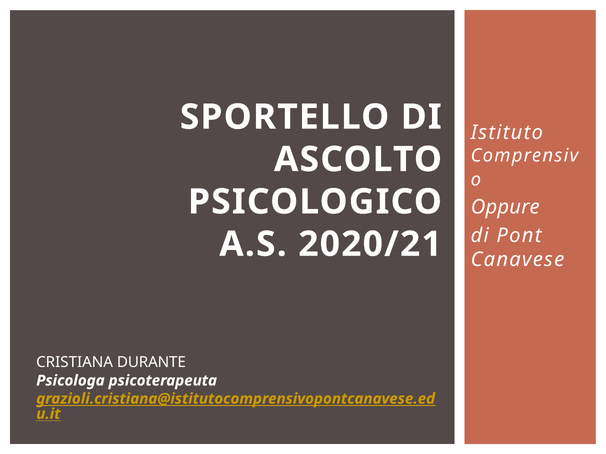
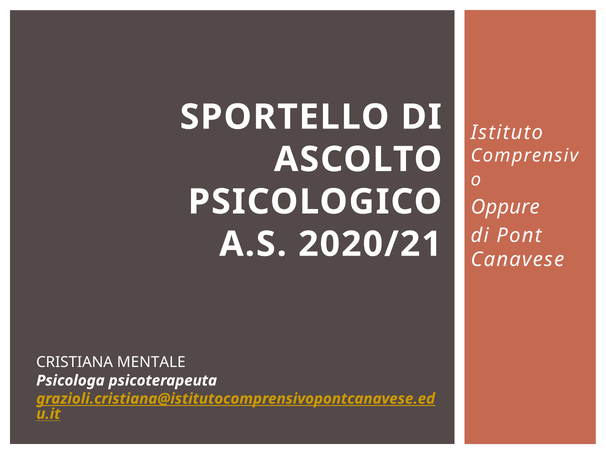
DURANTE: DURANTE -> MENTALE (151, 363)
